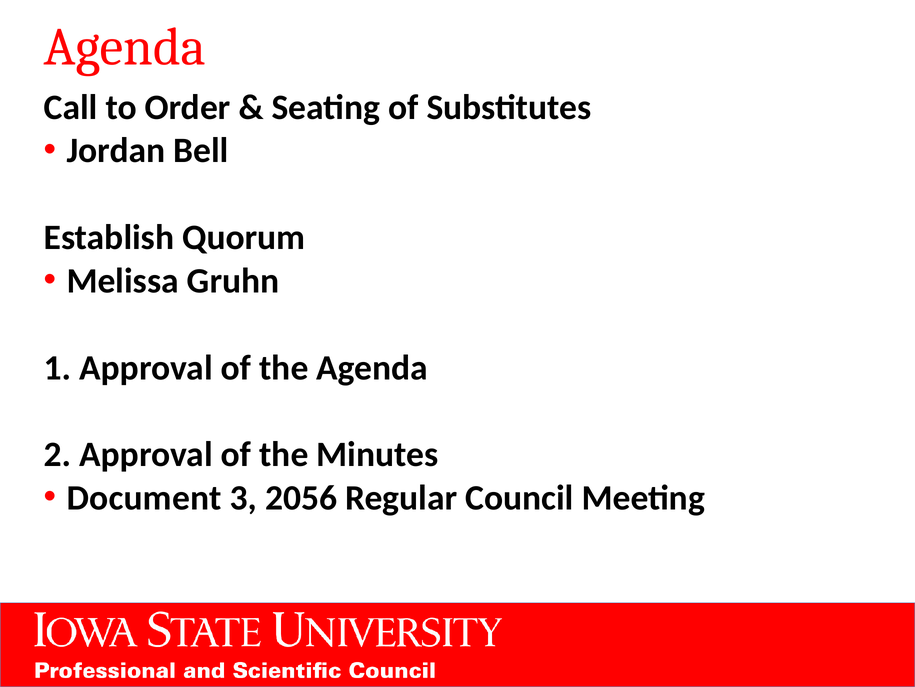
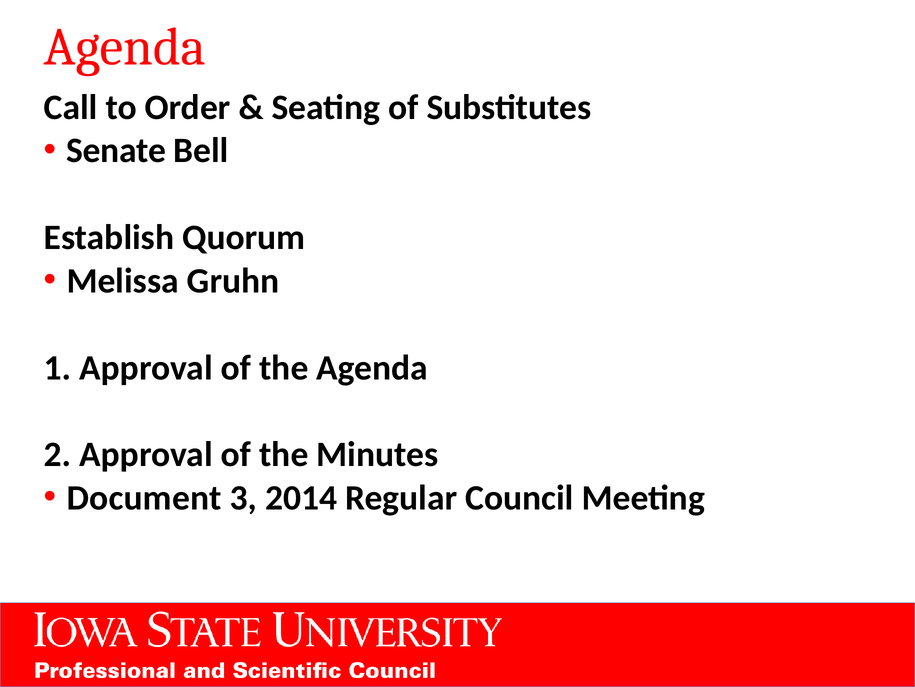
Jordan: Jordan -> Senate (116, 151)
2056: 2056 -> 2014 (301, 498)
